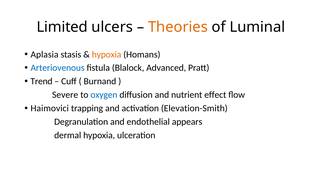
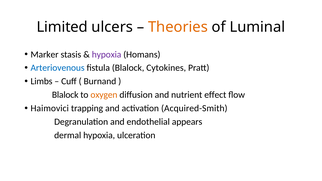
Aplasia: Aplasia -> Marker (45, 54)
hypoxia colour: orange -> purple (107, 54)
Advanced: Advanced -> Cytokines (166, 68)
Trend: Trend -> Limbs (41, 81)
Severe: Severe -> Blalock (65, 95)
oxygen colour: blue -> orange (104, 95)
Elevation-Smith: Elevation-Smith -> Acquired-Smith (194, 108)
